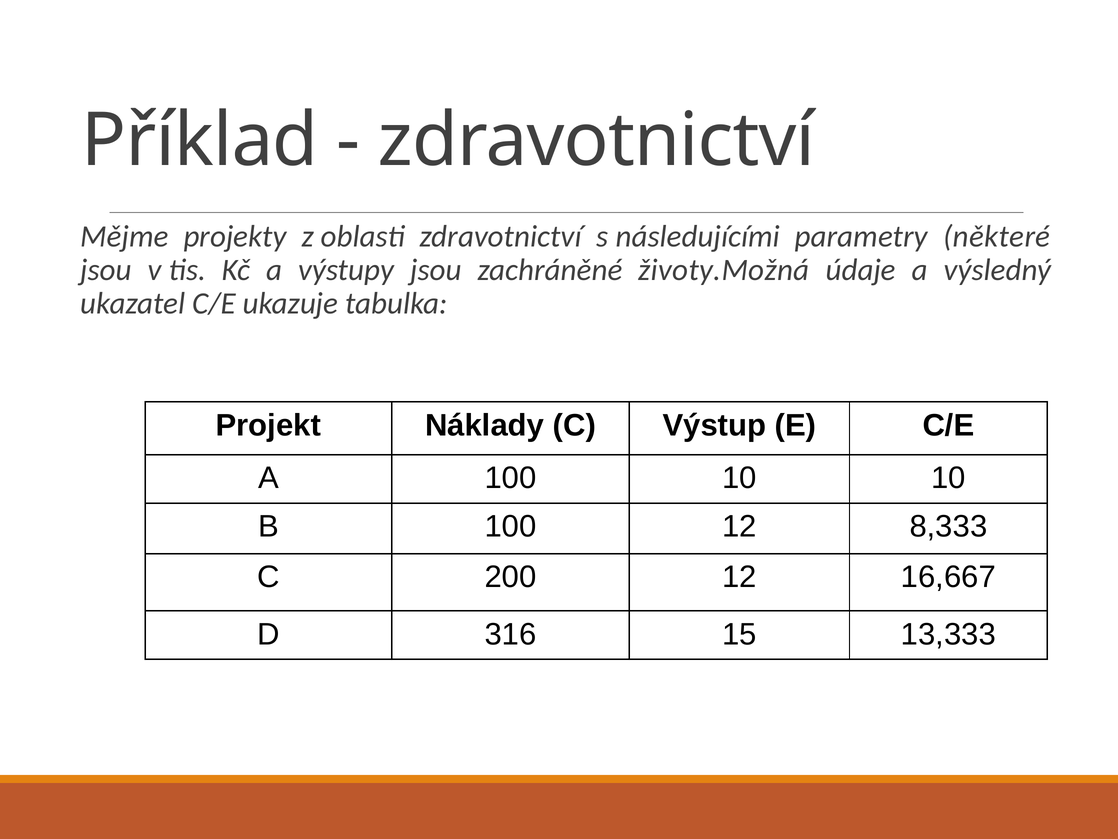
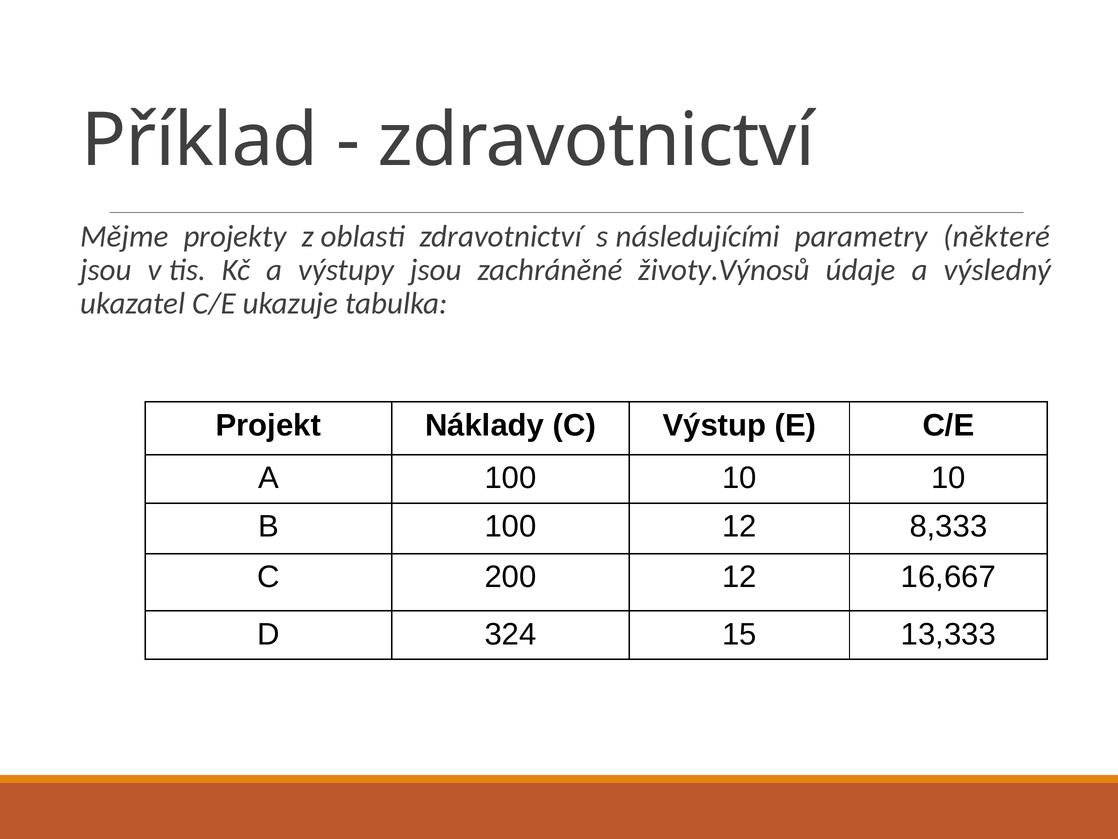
životy.Možná: životy.Možná -> životy.Výnosů (724, 270)
316: 316 -> 324 (510, 634)
